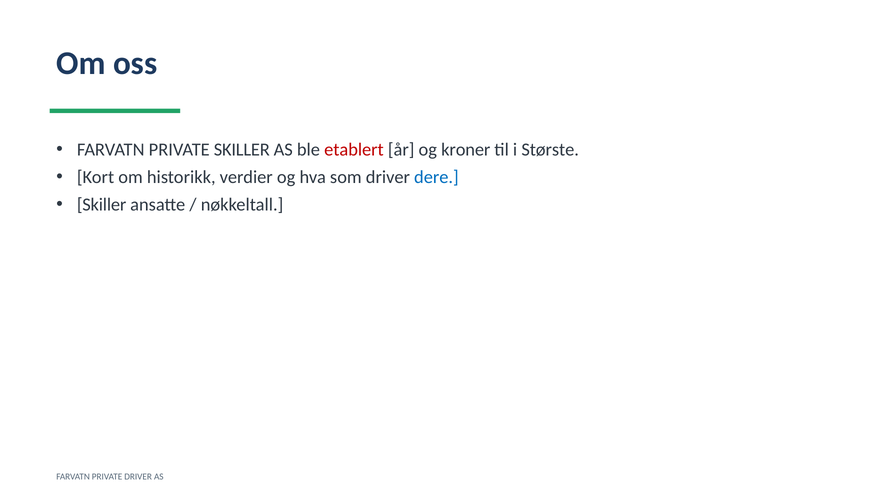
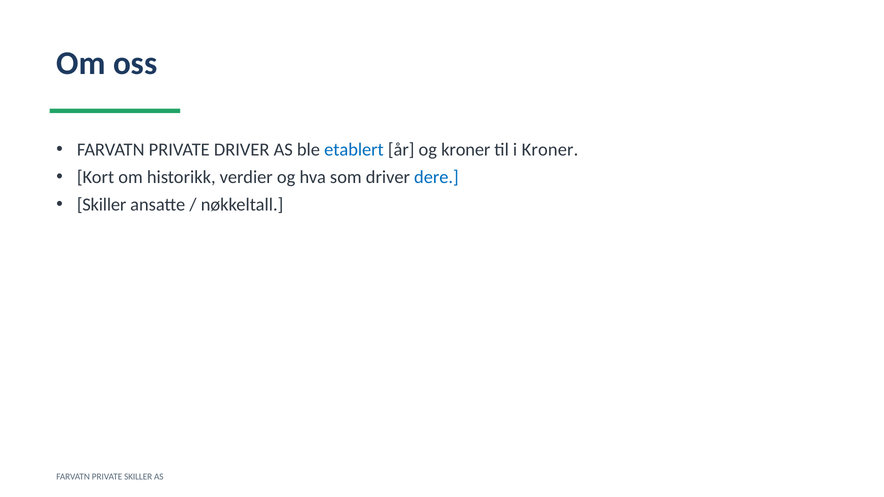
PRIVATE SKILLER: SKILLER -> DRIVER (242, 150)
etablert colour: red -> blue (354, 150)
i Største: Største -> Kroner (550, 150)
PRIVATE DRIVER: DRIVER -> SKILLER (138, 477)
